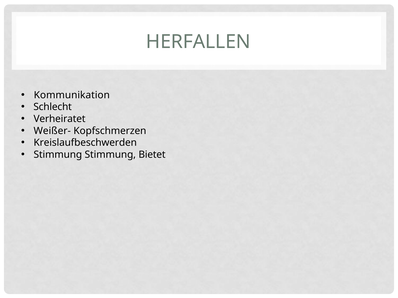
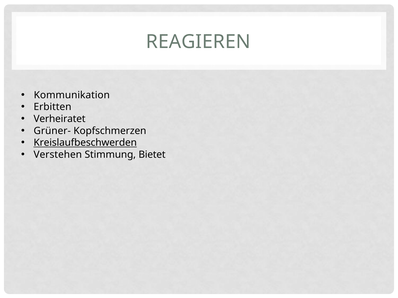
HERFALLEN: HERFALLEN -> REAGIEREN (198, 42)
Schlecht: Schlecht -> Erbitten (52, 107)
Weißer-: Weißer- -> Grüner- (52, 131)
Kreislaufbeschwerden underline: none -> present (85, 143)
Stimmung: Stimmung -> Verstehen (58, 155)
